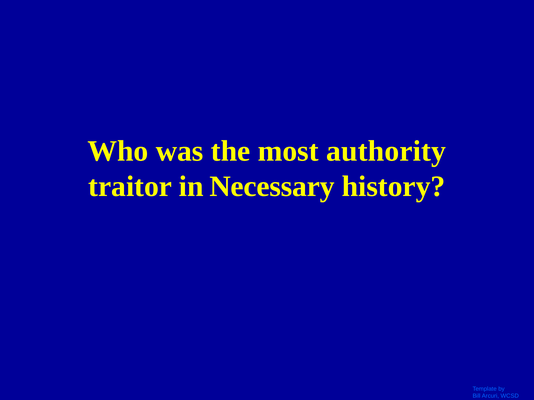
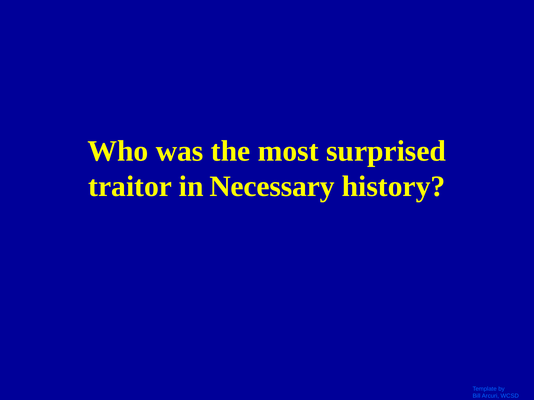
authority: authority -> surprised (386, 151)
